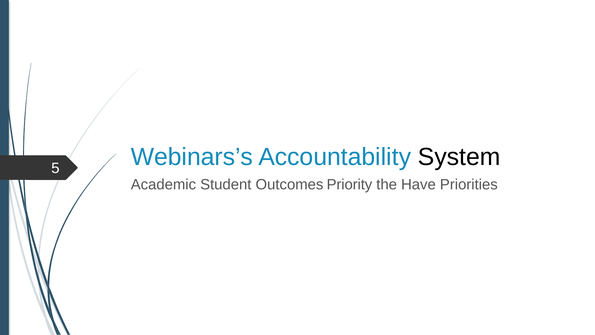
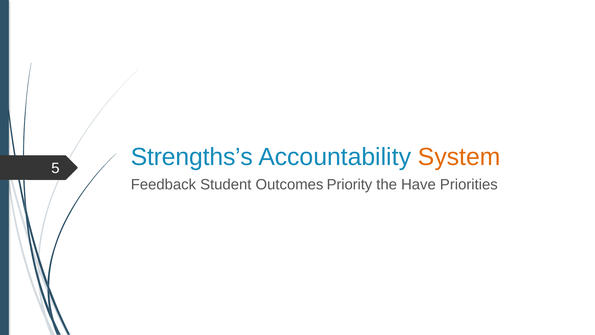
Webinars’s: Webinars’s -> Strengths’s (192, 157)
System colour: black -> orange (459, 157)
Academic: Academic -> Feedback (163, 184)
